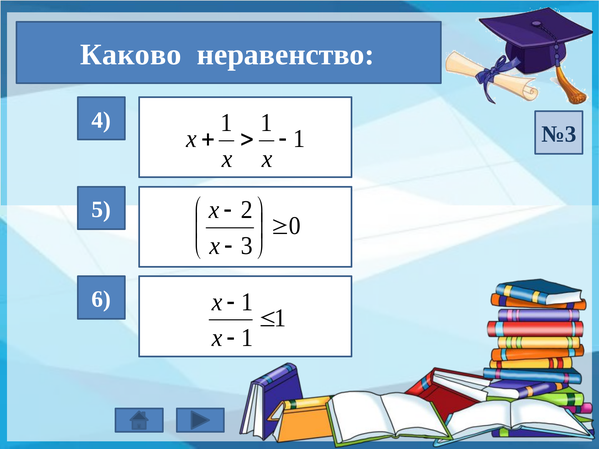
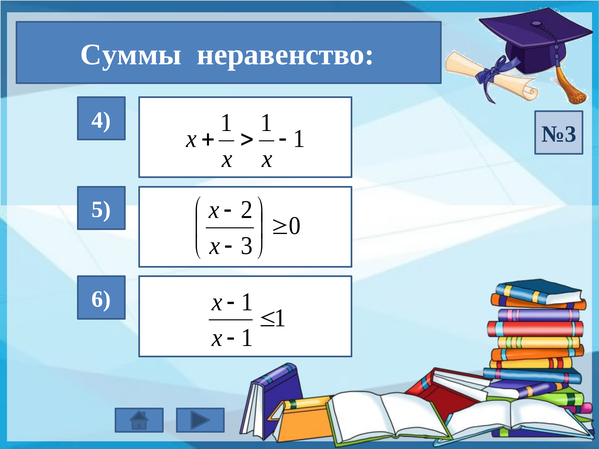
Каково: Каково -> Суммы (131, 55)
